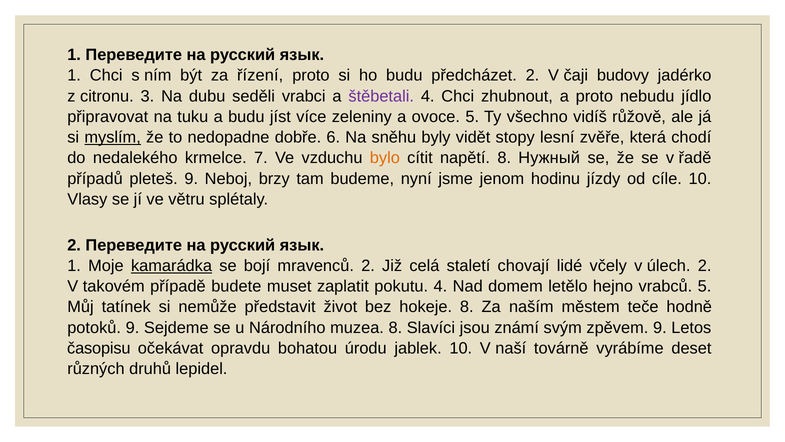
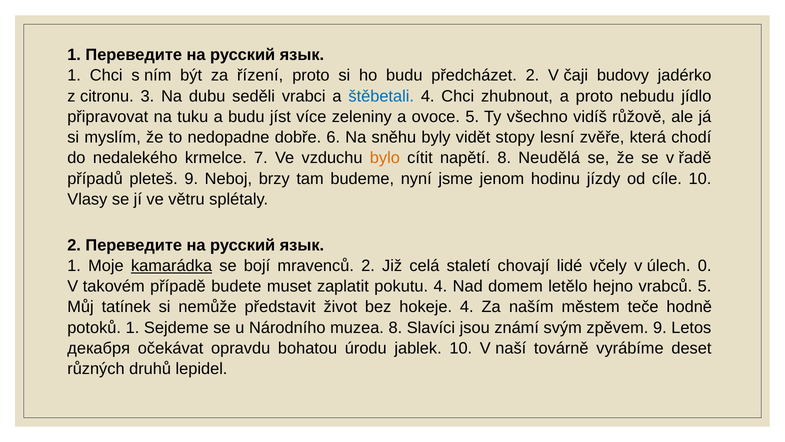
štěbetali colour: purple -> blue (381, 96)
myslím underline: present -> none (113, 137)
Нужный: Нужный -> Neudělá (549, 158)
úlech 2: 2 -> 0 (705, 265)
hokeje 8: 8 -> 4 (467, 307)
potoků 9: 9 -> 1 (133, 327)
časopisu: časopisu -> декабря (99, 348)
